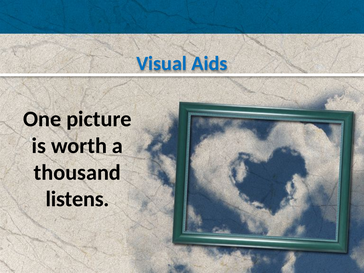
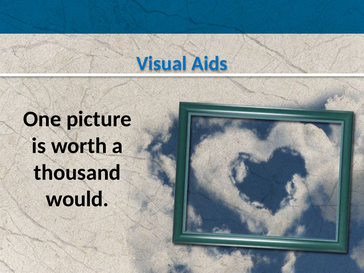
listens: listens -> would (77, 199)
